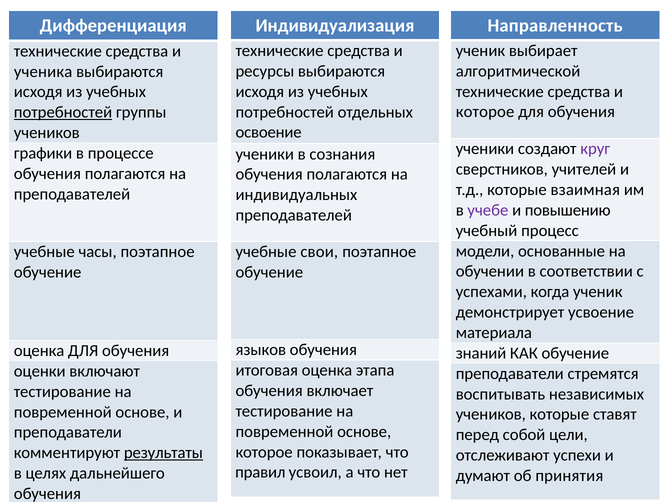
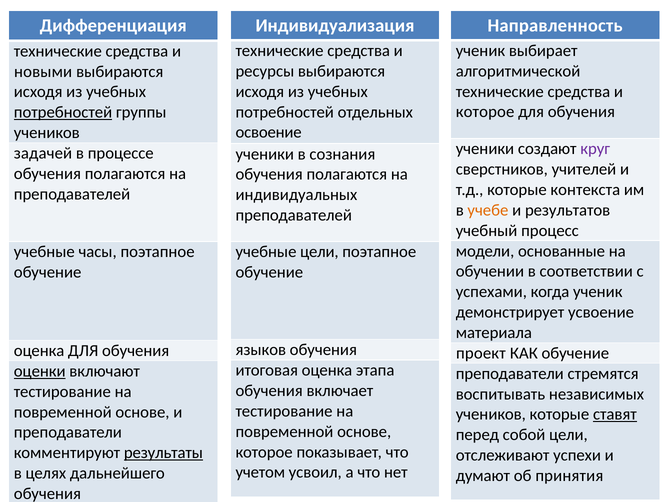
ученика: ученика -> новыми (43, 71)
графики: графики -> задачей (43, 153)
взаимная: взаимная -> контекста (585, 190)
учебе colour: purple -> orange (488, 210)
повышению: повышению -> результатов (568, 210)
учебные свои: свои -> цели (319, 252)
знаний: знаний -> проект (481, 353)
оценки underline: none -> present (40, 371)
ставят underline: none -> present (615, 414)
правил: правил -> учетом (260, 472)
